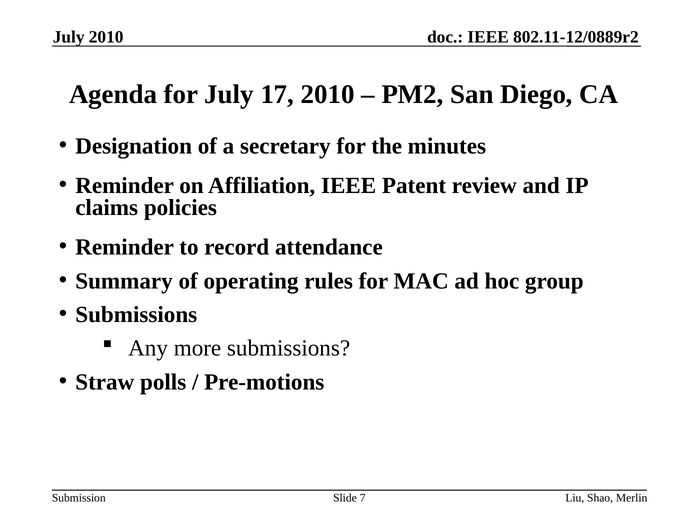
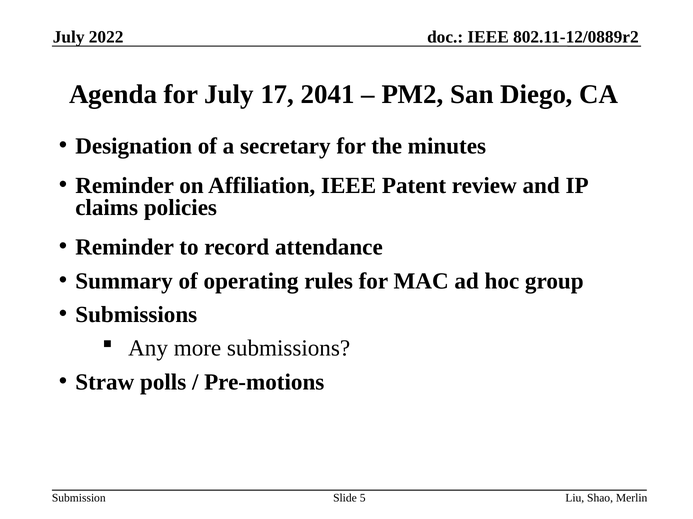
July 2010: 2010 -> 2022 (106, 37)
17 2010: 2010 -> 2041 (328, 94)
7: 7 -> 5 (363, 498)
